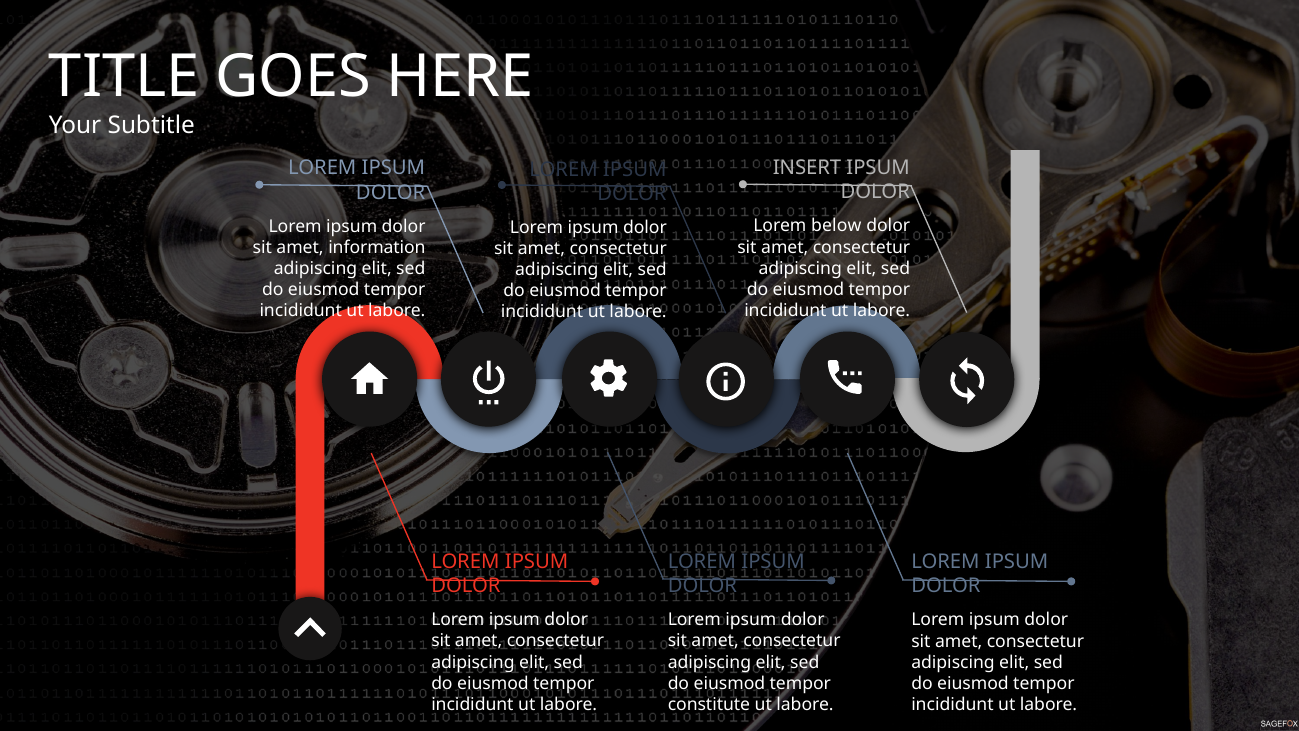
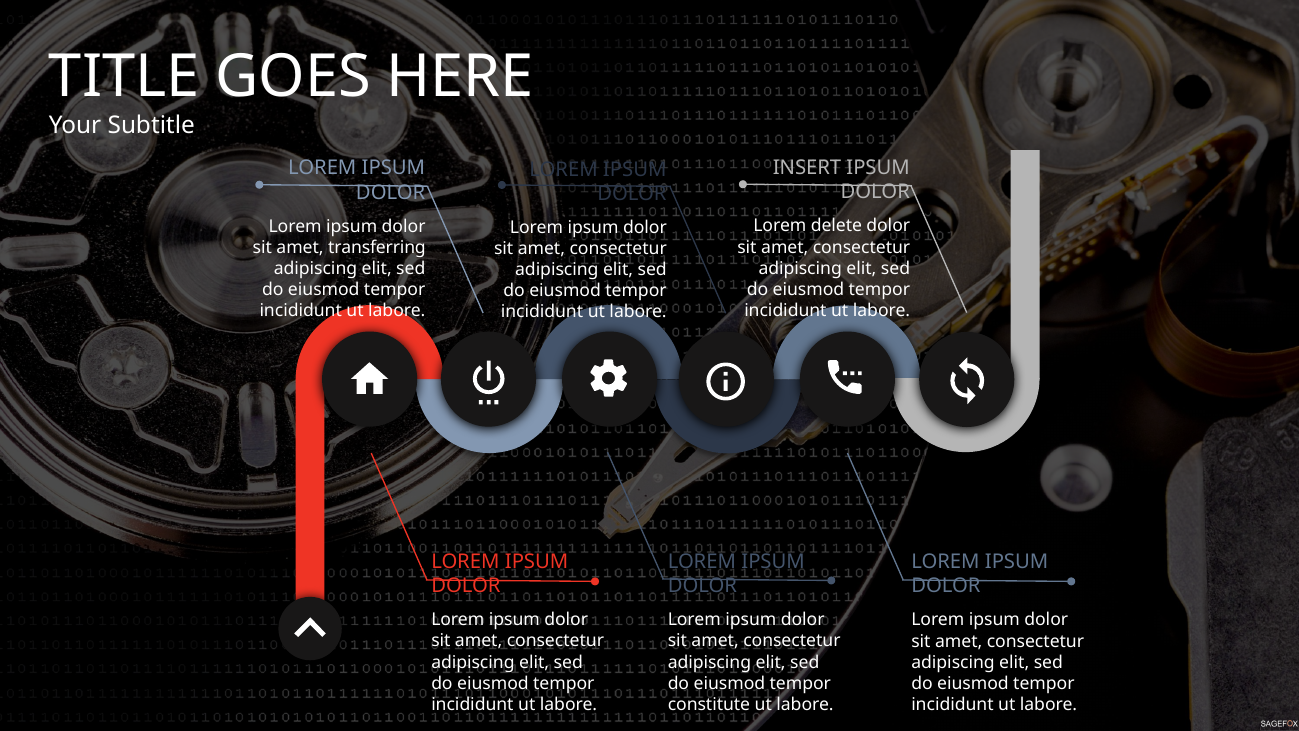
below: below -> delete (836, 226)
information: information -> transferring (377, 247)
